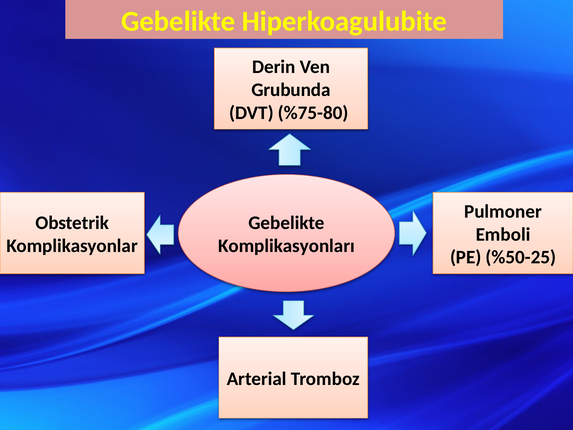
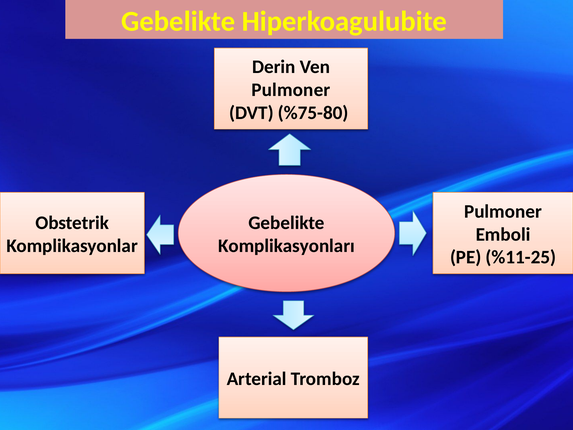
Grubunda: Grubunda -> Pulmoner (291, 90)
%50-25: %50-25 -> %11-25 (521, 257)
